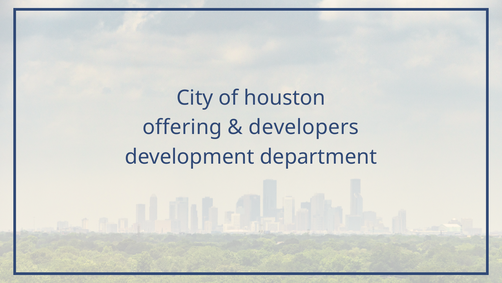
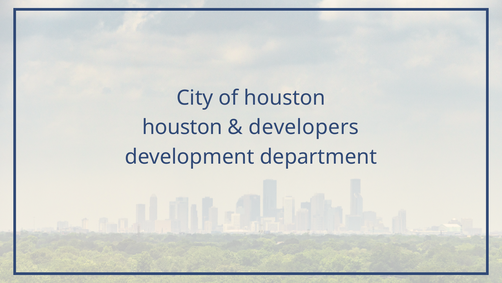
offering: offering -> houston (182, 127)
